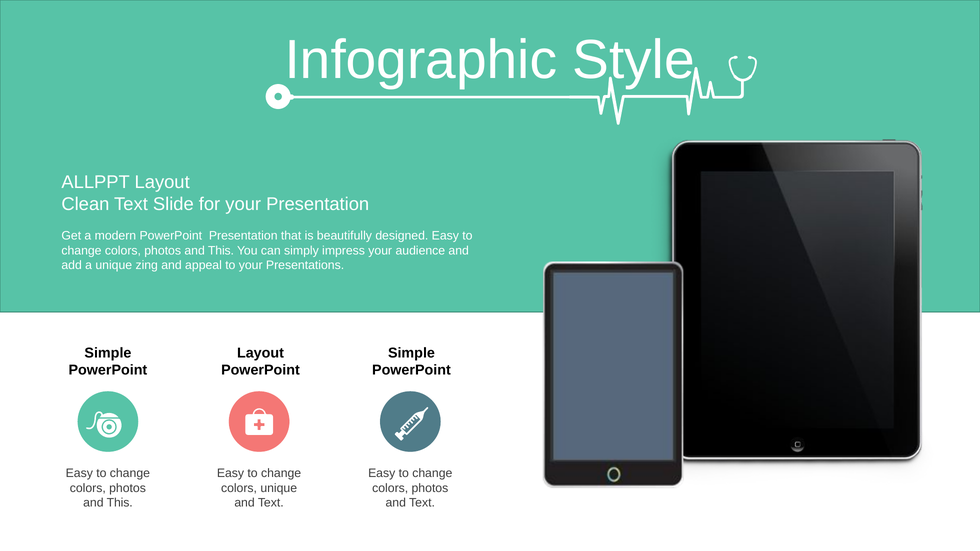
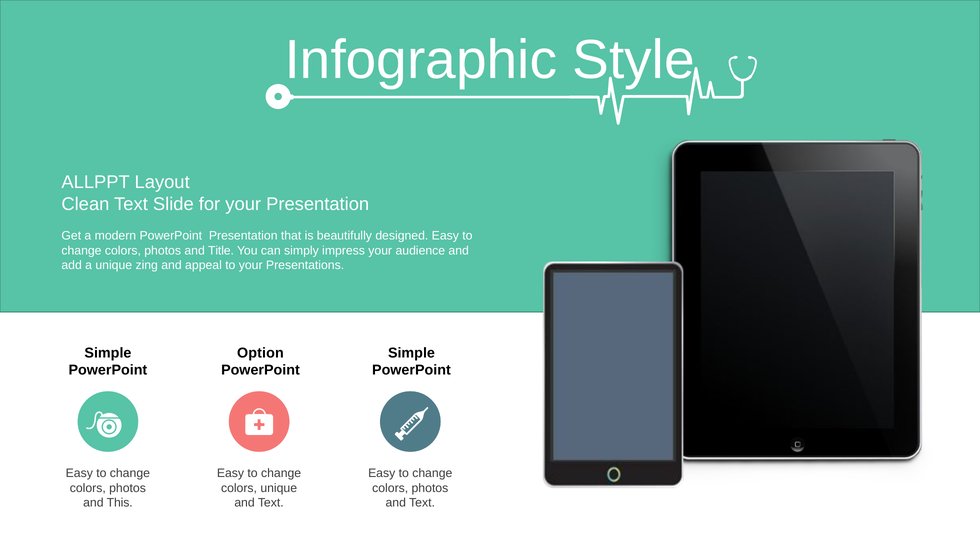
This: This -> Title (221, 251)
Layout: Layout -> Option (260, 353)
